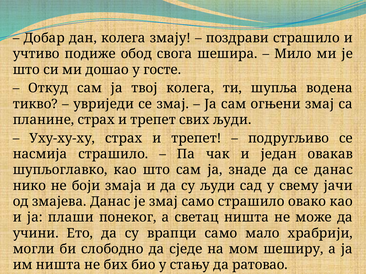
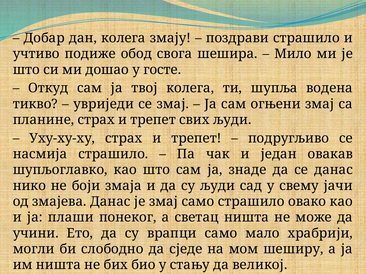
ратовао: ратовао -> великој (260, 265)
